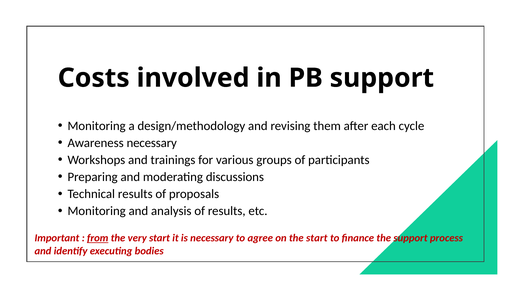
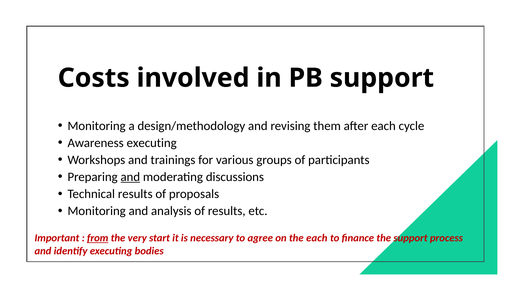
Awareness necessary: necessary -> executing (152, 143)
and underline: none -> present (130, 177)
the start: start -> each (317, 238)
